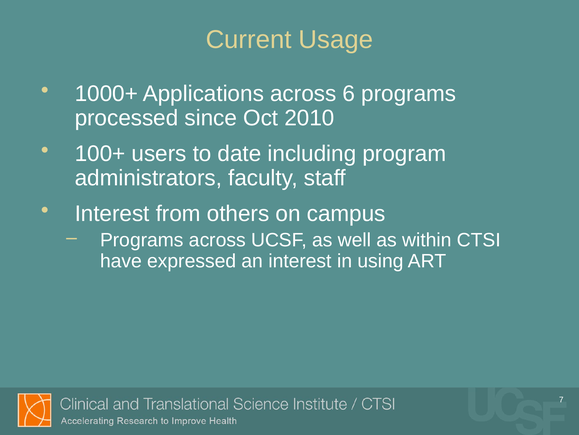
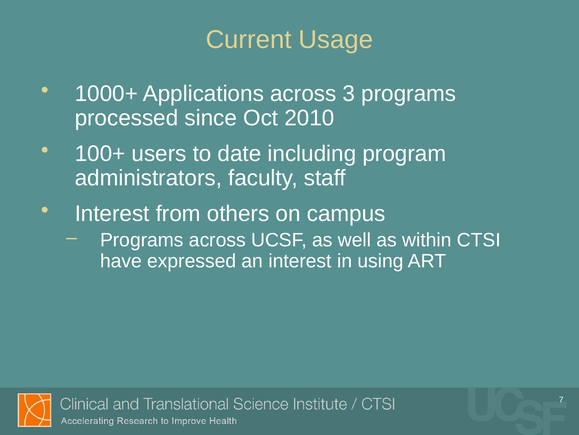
6: 6 -> 3 (349, 93)
